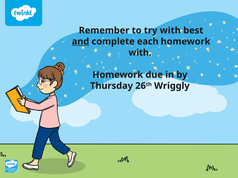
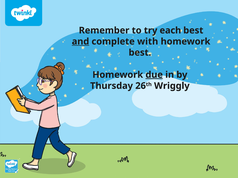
try with: with -> each (170, 30)
each: each -> with (148, 42)
with: with -> best (140, 53)
due underline: none -> present (154, 75)
